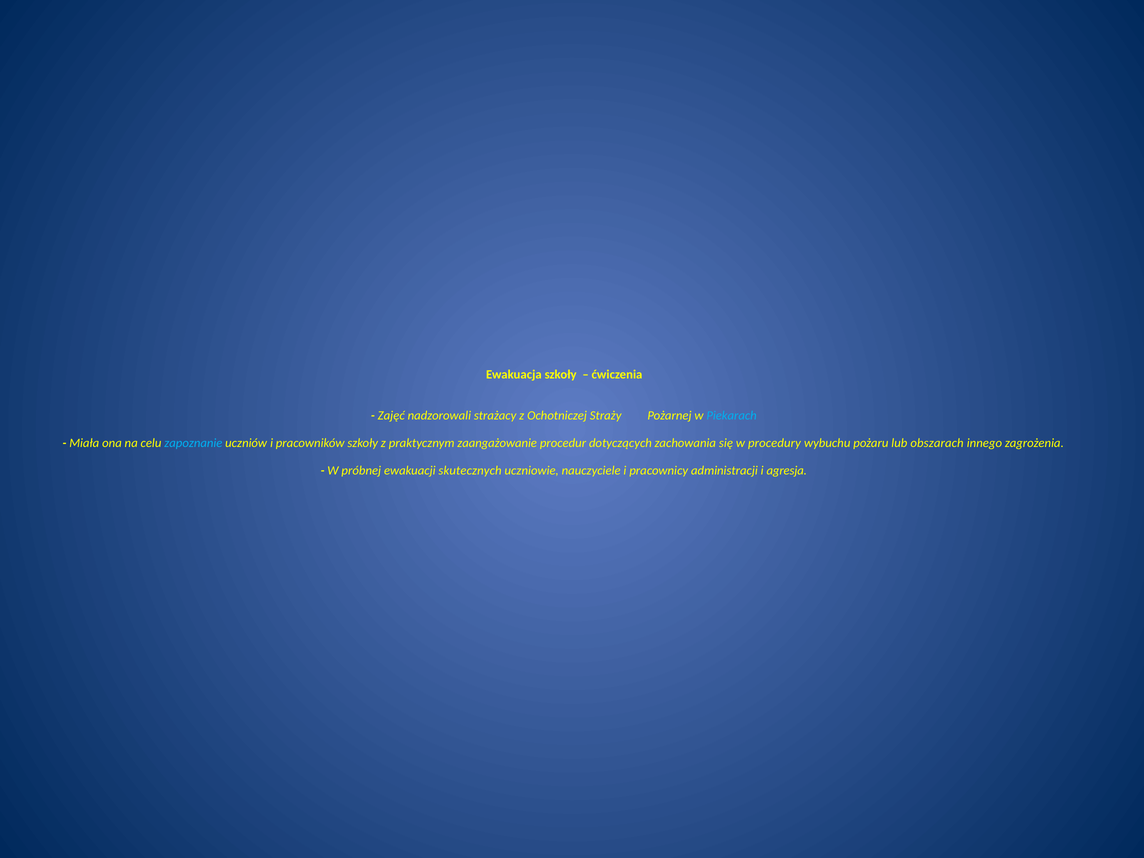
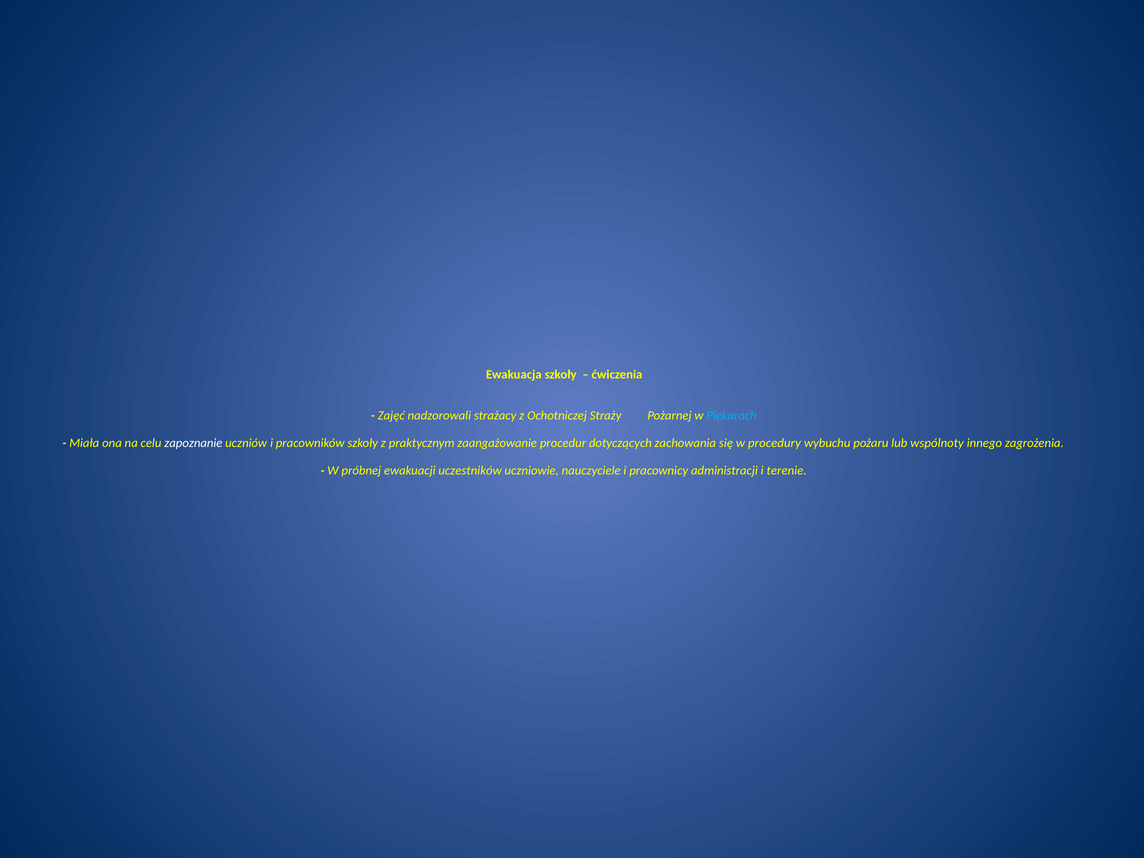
zapoznanie colour: light blue -> white (193, 443)
obszarach: obszarach -> wspólnoty (937, 443)
skutecznych: skutecznych -> uczestników (470, 470)
agresja: agresja -> terenie (787, 470)
